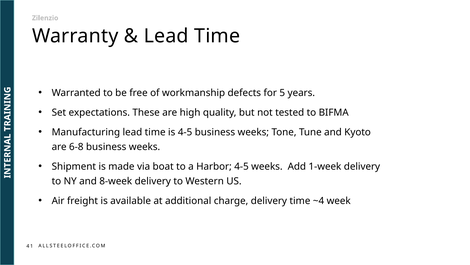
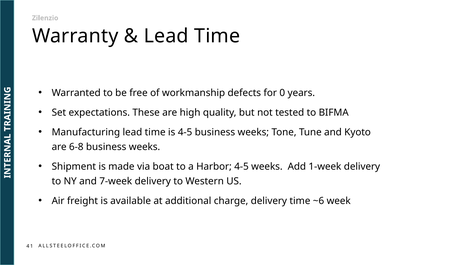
5: 5 -> 0 (282, 93)
8-week: 8-week -> 7-week (116, 181)
~4: ~4 -> ~6 (319, 200)
